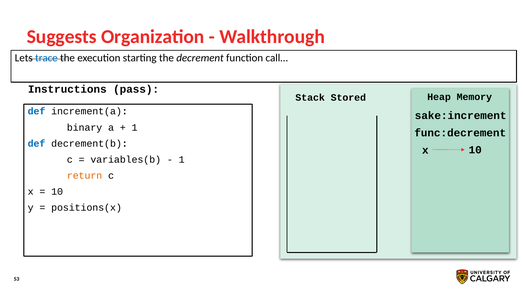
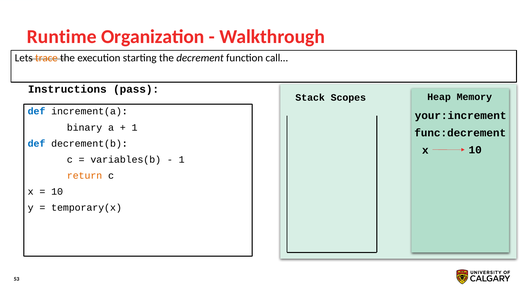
Suggests: Suggests -> Runtime (62, 37)
trace colour: blue -> orange (46, 58)
Stored: Stored -> Scopes (348, 98)
sake:increment: sake:increment -> your:increment (461, 116)
positions(x: positions(x -> temporary(x (87, 208)
